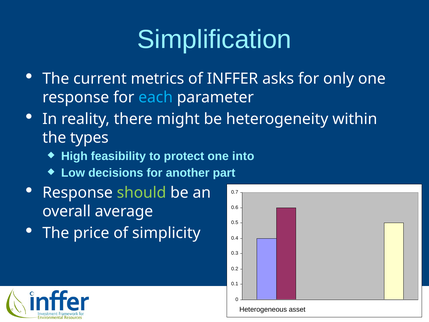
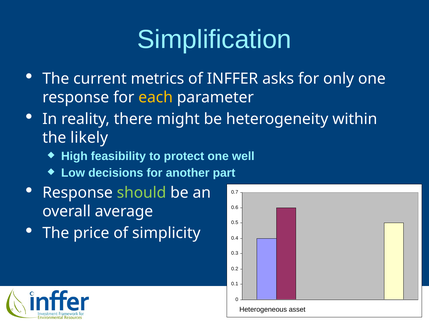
each colour: light blue -> yellow (156, 97)
types: types -> likely (89, 138)
into: into -> well (243, 156)
